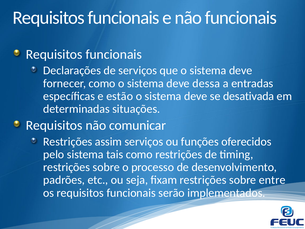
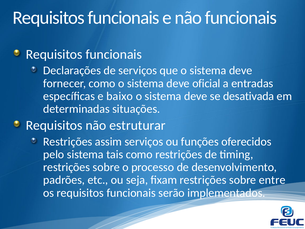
dessa: dessa -> oficial (206, 83)
estão: estão -> baixo (120, 96)
comunicar: comunicar -> estruturar (138, 125)
